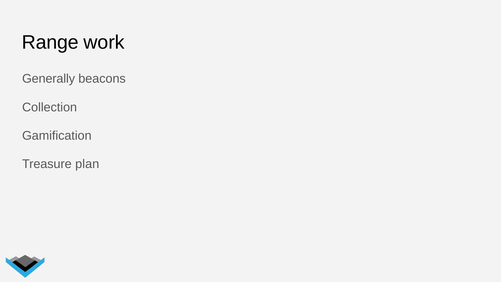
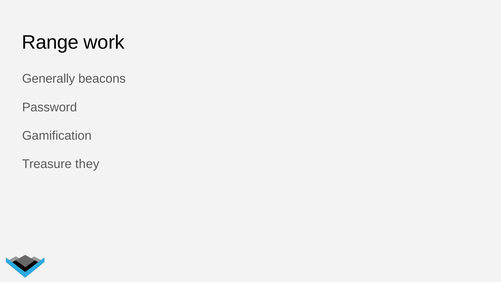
Collection: Collection -> Password (50, 107)
plan: plan -> they (87, 164)
